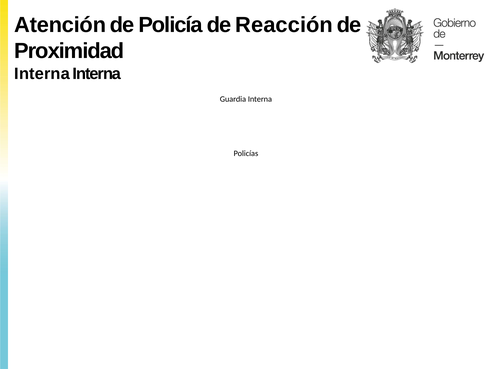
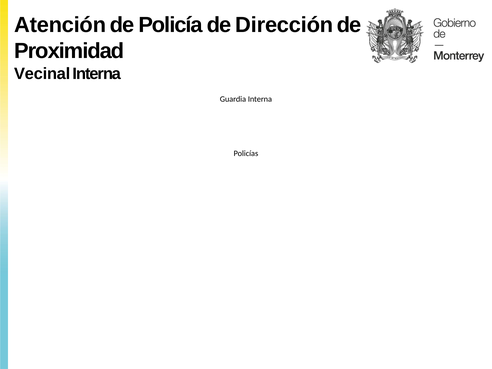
Reacción: Reacción -> Dirección (284, 25)
Interna: Interna -> Vecinal (42, 74)
